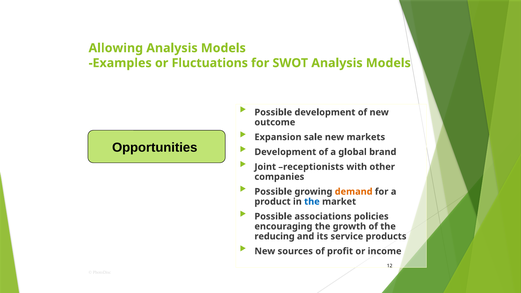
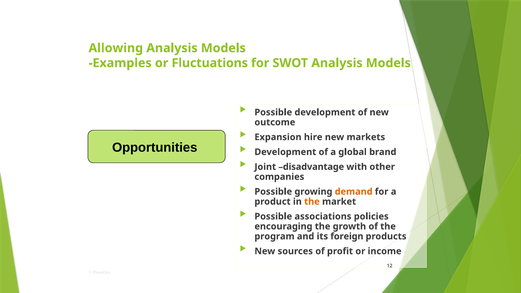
sale: sale -> hire (313, 137)
receptionists: receptionists -> disadvantage (311, 167)
the colour: blue -> orange (312, 202)
reducing: reducing -> program (274, 236)
service: service -> foreign (347, 236)
